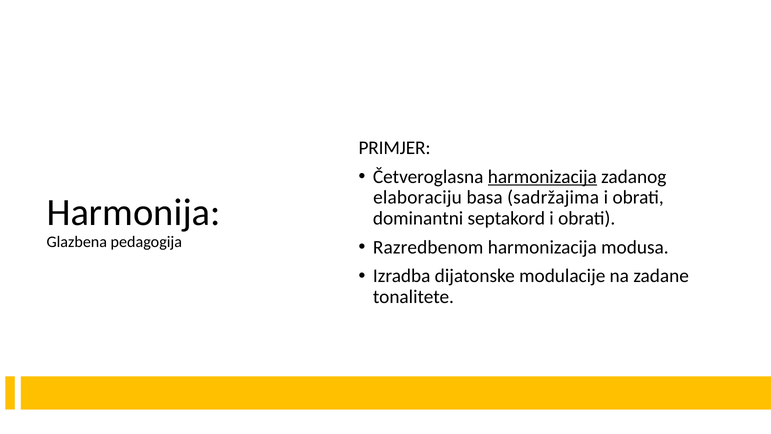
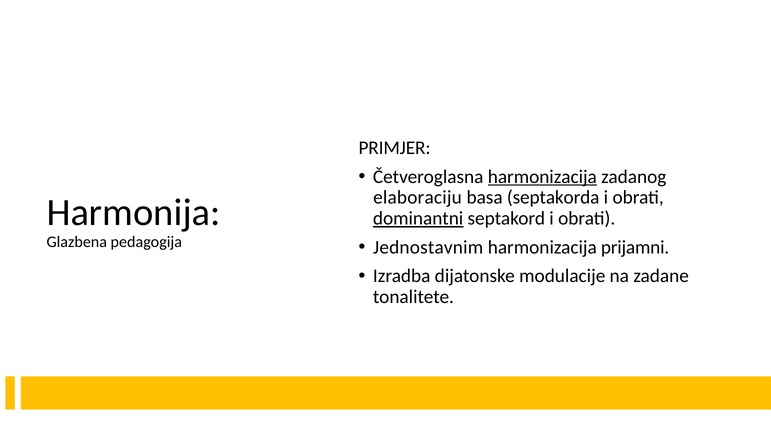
sadržajima: sadržajima -> septakorda (553, 197)
dominantni underline: none -> present (418, 218)
Razredbenom: Razredbenom -> Jednostavnim (428, 247)
modusa: modusa -> prijamni (635, 247)
